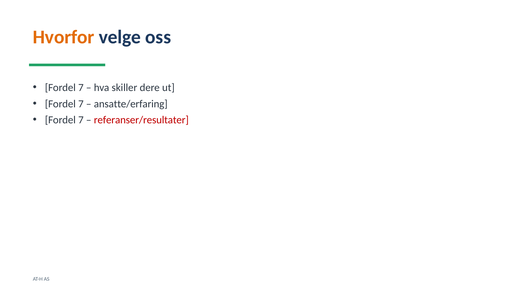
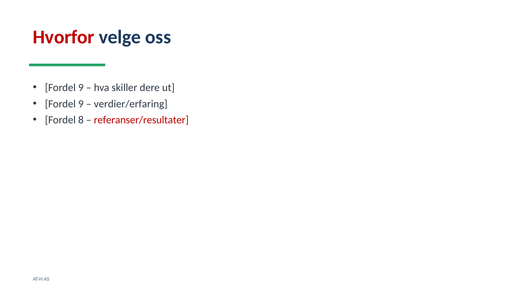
Hvorfor colour: orange -> red (64, 37)
7: 7 -> 9 (81, 87)
7: 7 -> 9 (81, 104)
ansatte/erfaring: ansatte/erfaring -> verdier/erfaring (131, 104)
7: 7 -> 8 (81, 120)
